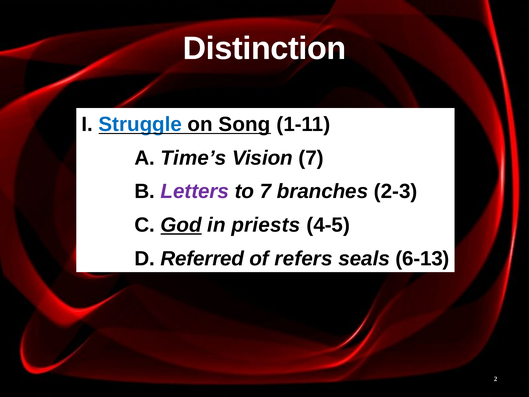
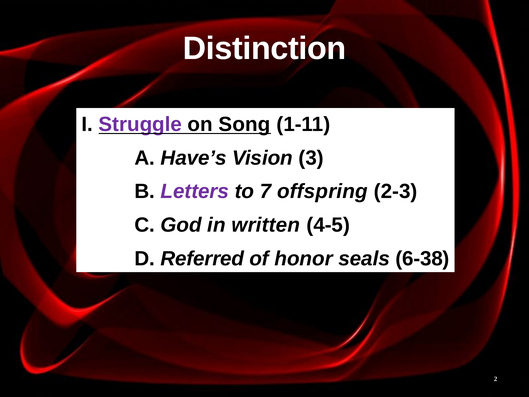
Struggle colour: blue -> purple (140, 124)
Time’s: Time’s -> Have’s (194, 158)
Vision 7: 7 -> 3 (311, 158)
branches: branches -> offspring (322, 191)
God underline: present -> none (181, 225)
priests: priests -> written (266, 225)
refers: refers -> honor (304, 258)
6-13: 6-13 -> 6-38 (423, 258)
